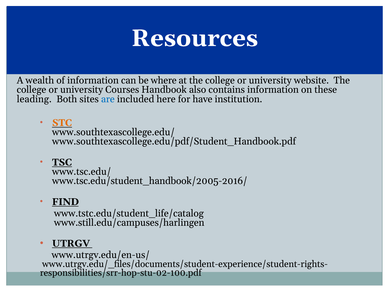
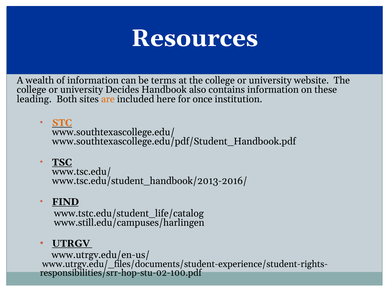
where: where -> terms (164, 80)
Courses: Courses -> Decides (122, 90)
are colour: blue -> orange (108, 99)
have: have -> once (203, 99)
www.tsc.edu/student_handbook/2005-2016/: www.tsc.edu/student_handbook/2005-2016/ -> www.tsc.edu/student_handbook/2013-2016/ (150, 181)
